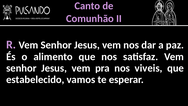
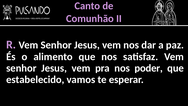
viveis: viveis -> poder (149, 68)
